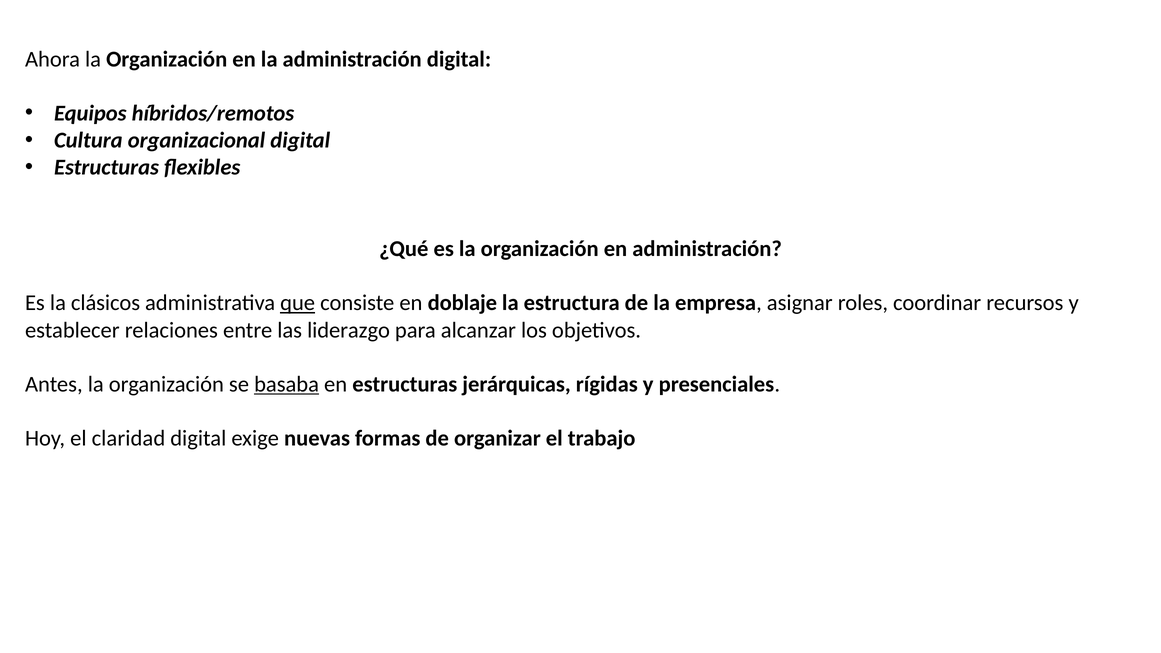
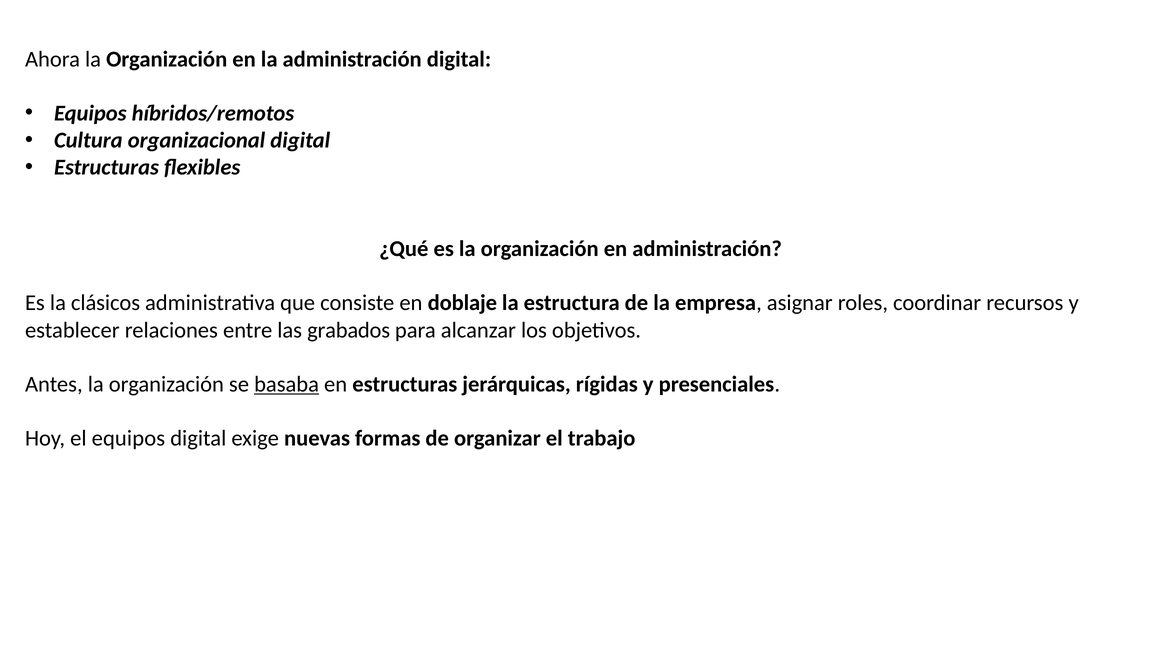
que underline: present -> none (298, 303)
liderazgo: liderazgo -> grabados (349, 330)
el claridad: claridad -> equipos (128, 439)
